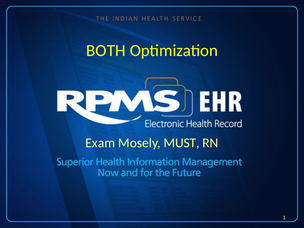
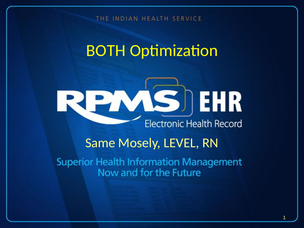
Exam: Exam -> Same (100, 143)
MUST: MUST -> LEVEL (181, 143)
